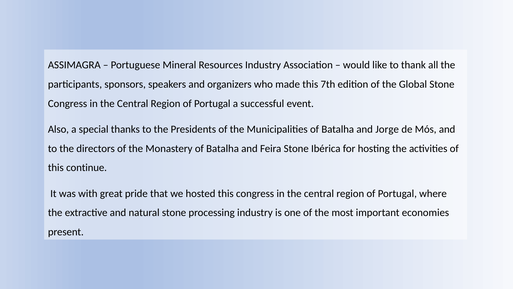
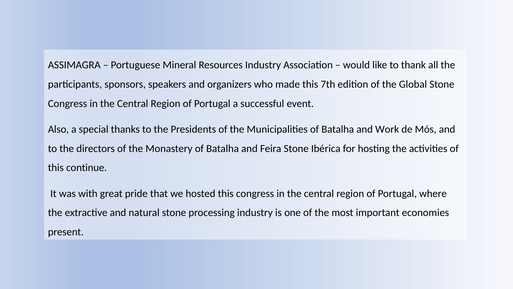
Jorge: Jorge -> Work (387, 129)
